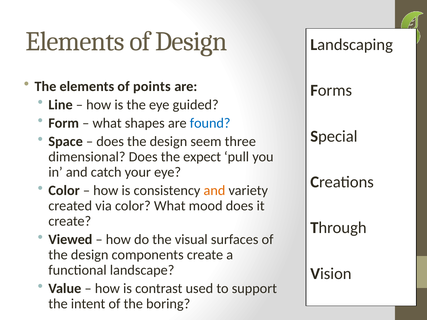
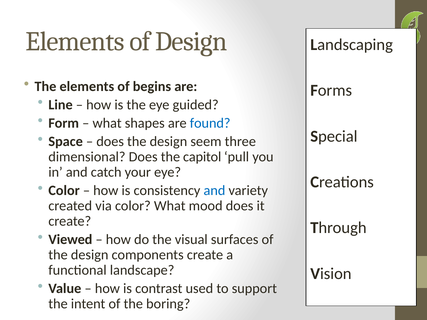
points: points -> begins (152, 86)
expect: expect -> capitol (202, 157)
and colour: orange -> blue (214, 191)
